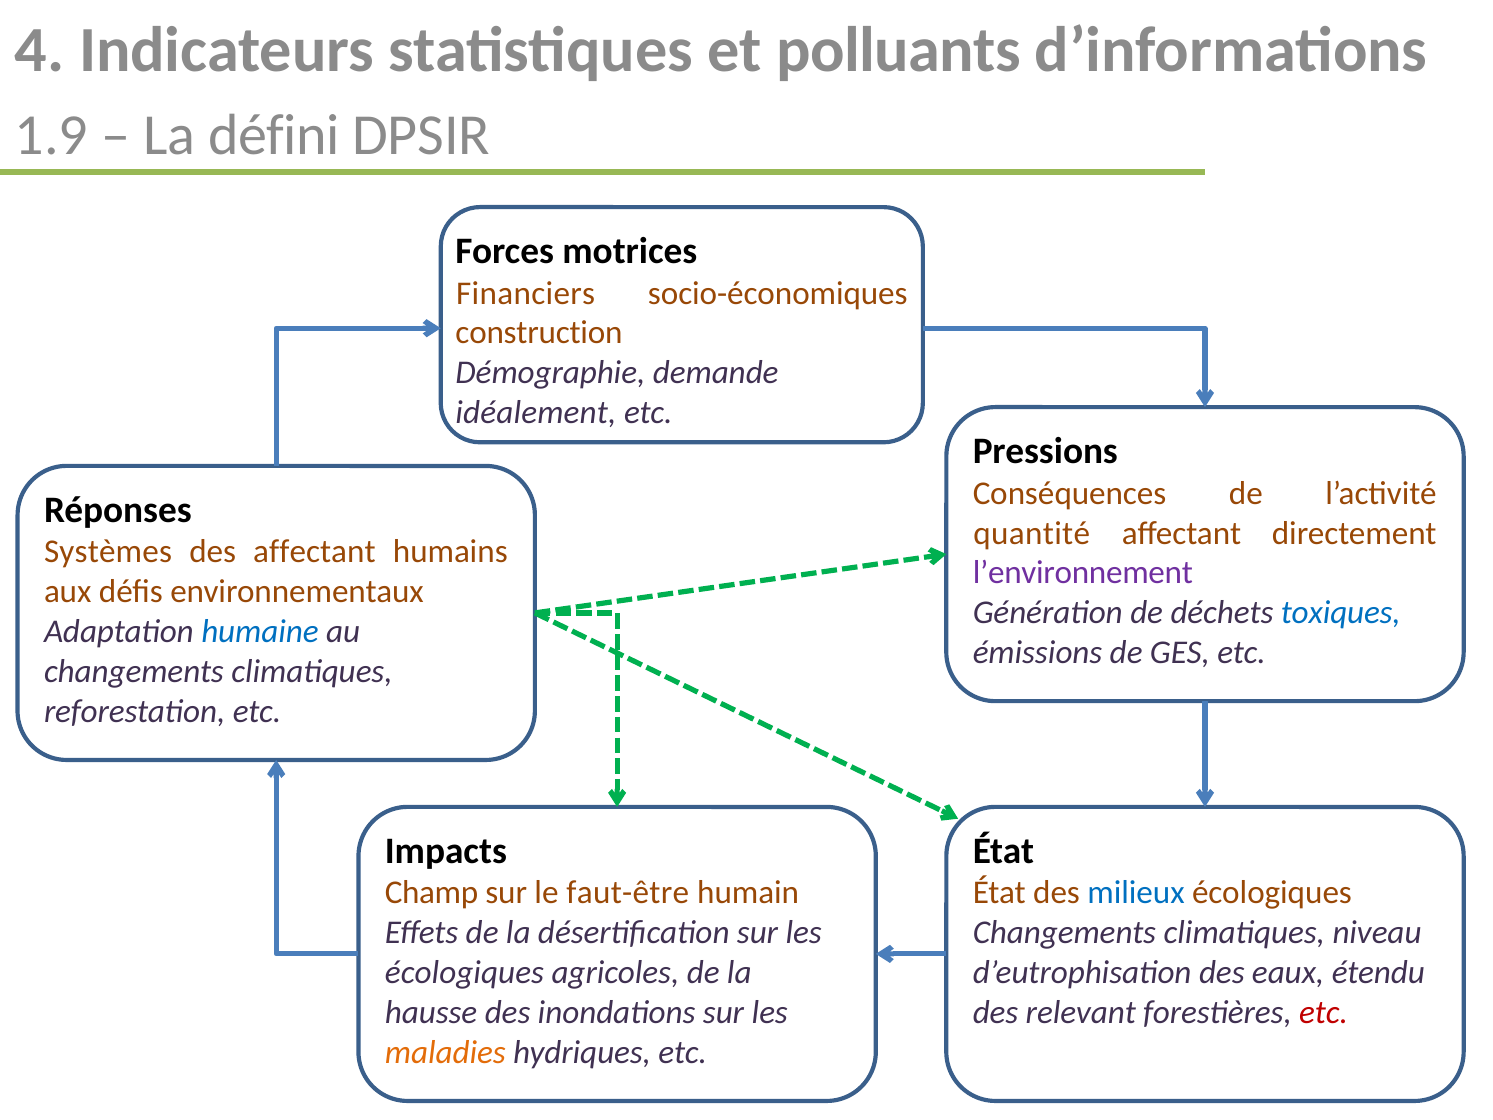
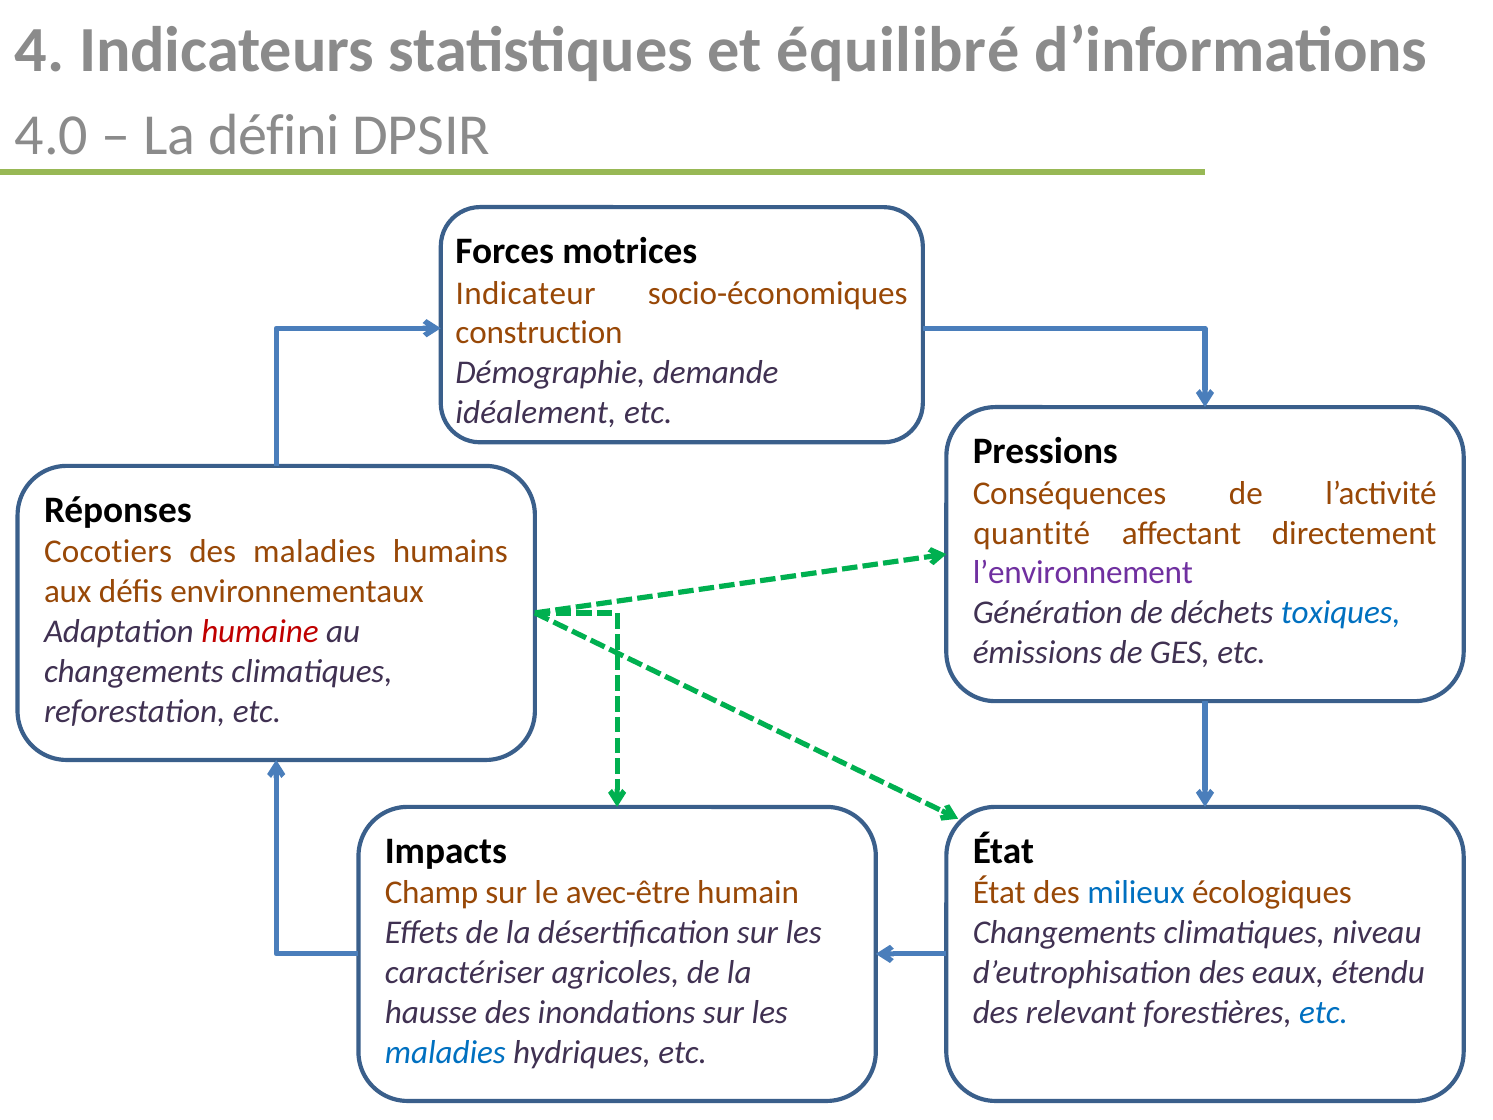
polluants: polluants -> équilibré (898, 50)
1.9: 1.9 -> 4.0 (52, 135)
Financiers: Financiers -> Indicateur (526, 293)
Systèmes: Systèmes -> Cocotiers (108, 552)
des affectant: affectant -> maladies (314, 552)
humaine colour: blue -> red (260, 632)
faut-être: faut-être -> avec-être (628, 893)
écologiques: écologiques -> caractériser (465, 972)
etc colour: red -> blue (1324, 1012)
maladies colour: orange -> blue (445, 1052)
